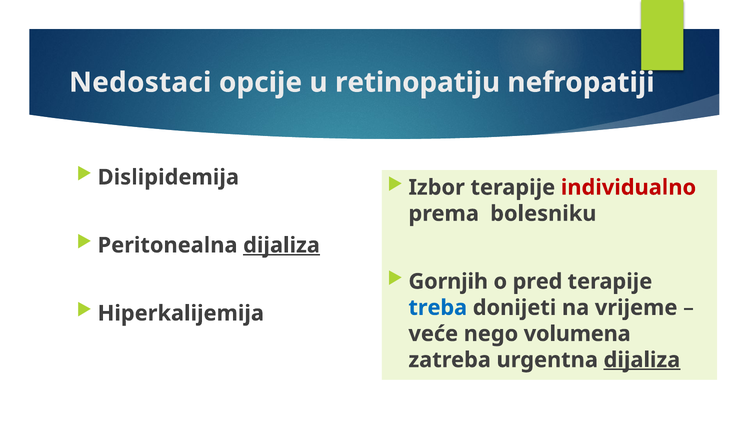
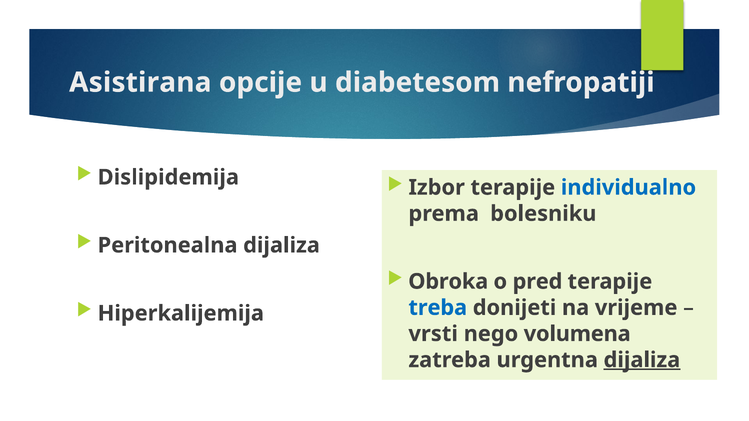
Nedostaci: Nedostaci -> Asistirana (140, 83)
retinopatiju: retinopatiju -> diabetesom (418, 83)
individualno colour: red -> blue (628, 188)
dijaliza underline: present -> none (282, 245)
Gornjih: Gornjih -> Obroka (448, 282)
veće: veće -> vrsti (433, 334)
